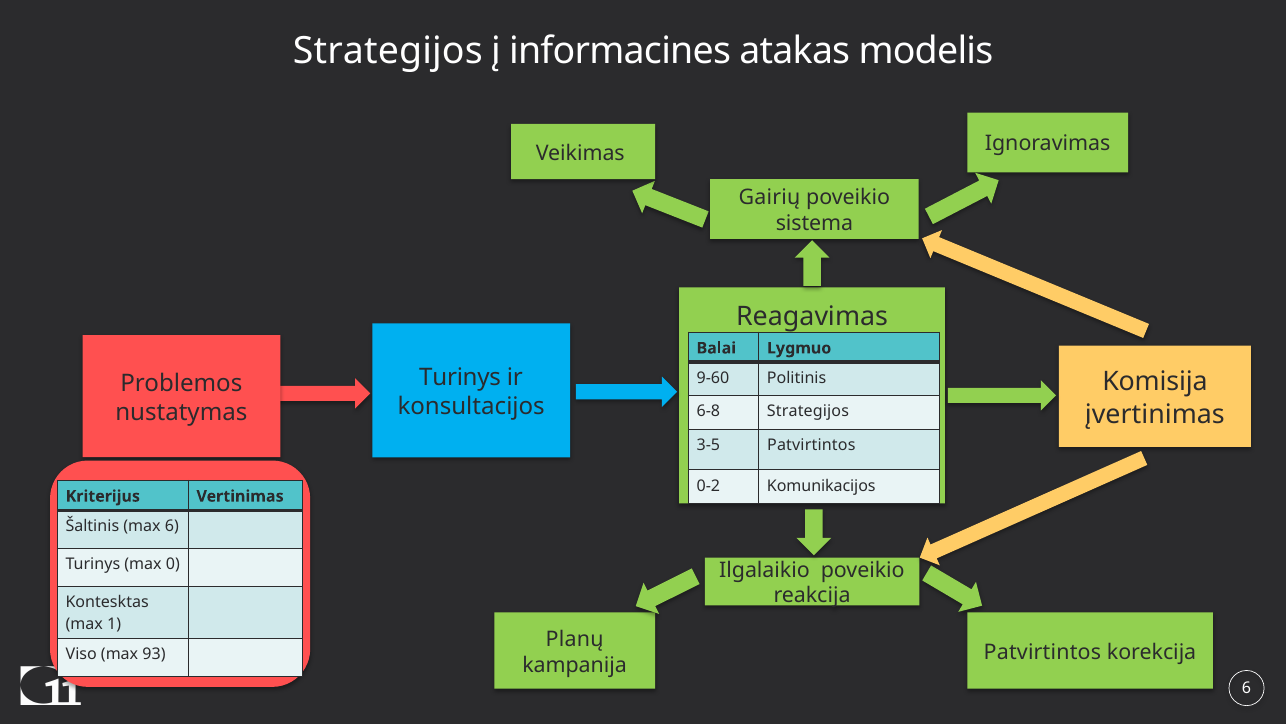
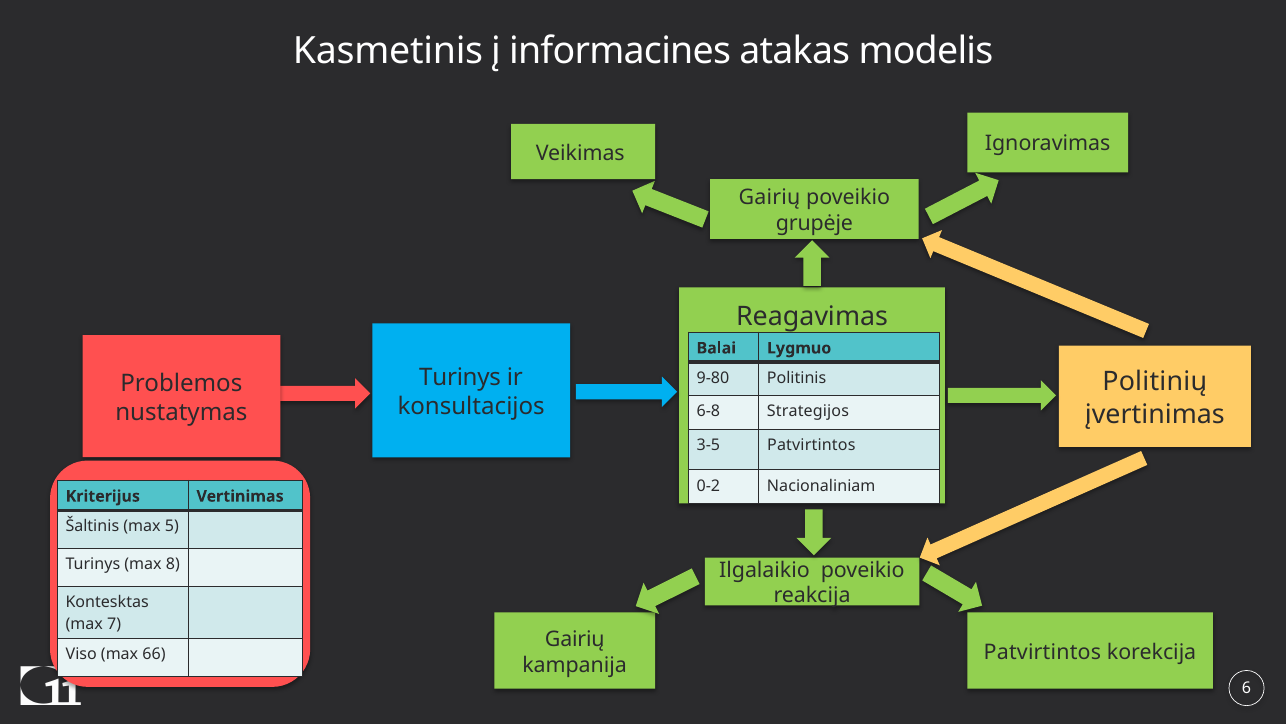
Strategijos: Strategijos -> Kasmetinis (388, 51)
sistema: sistema -> grupėje (814, 223)
9-60: 9-60 -> 9-80 (713, 378)
Komisija: Komisija -> Politinių (1155, 382)
Komunikacijos: Komunikacijos -> Nacionaliniam (821, 485)
max 6: 6 -> 5 (172, 526)
0: 0 -> 8 (173, 564)
1: 1 -> 7 (114, 624)
Planų: Planų -> Gairių (575, 639)
93: 93 -> 66 (154, 654)
